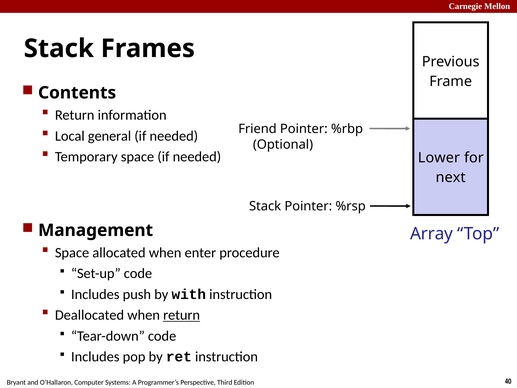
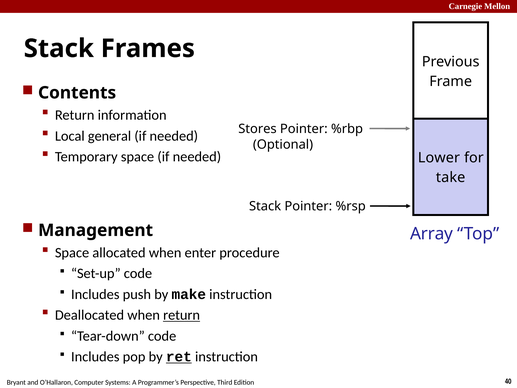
Friend: Friend -> Stores (257, 129)
next: next -> take (451, 177)
with: with -> make (189, 294)
ret underline: none -> present (179, 357)
